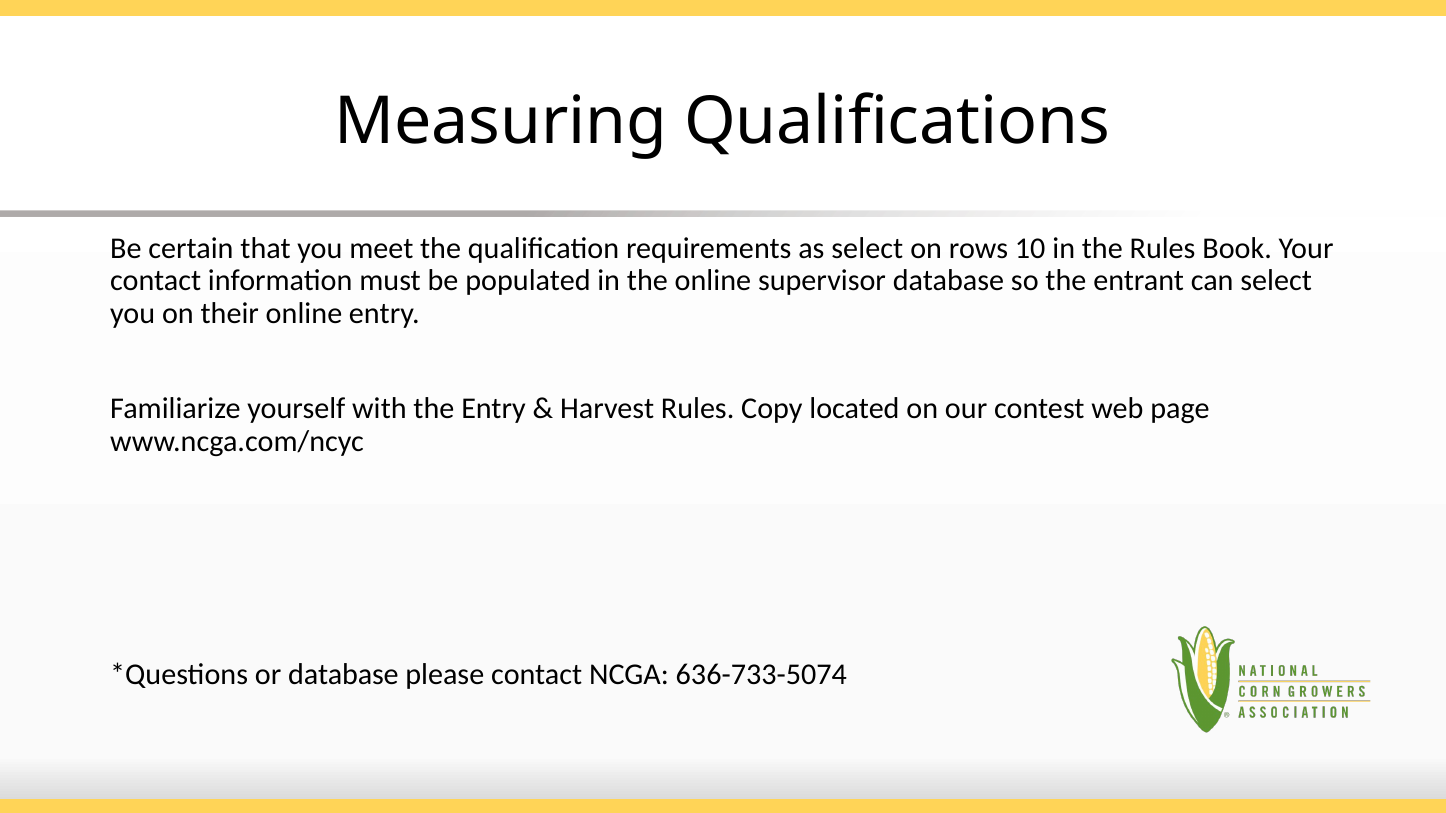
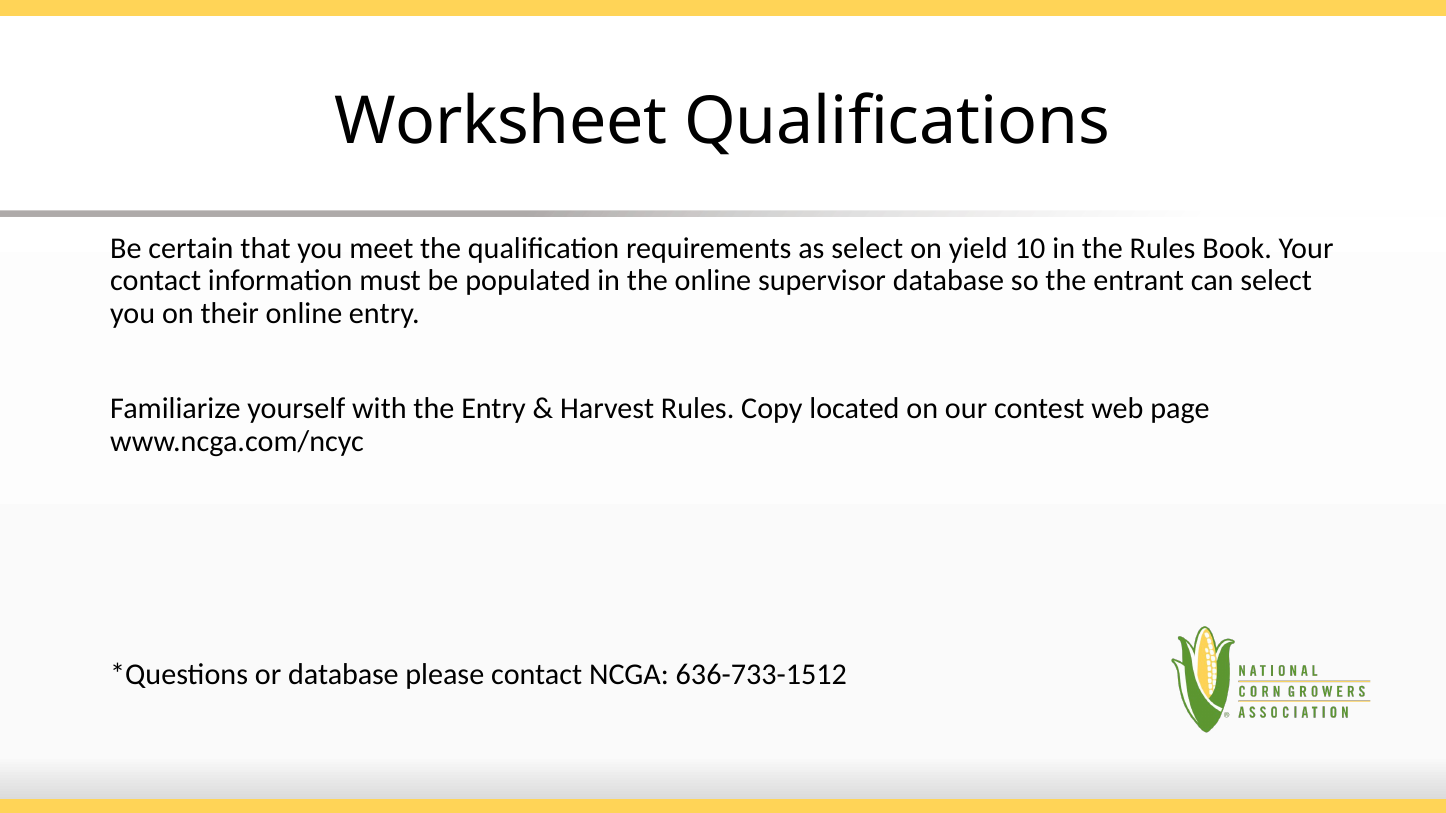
Measuring: Measuring -> Worksheet (501, 121)
rows: rows -> yield (978, 249)
636-733-5074: 636-733-5074 -> 636-733-1512 (761, 675)
